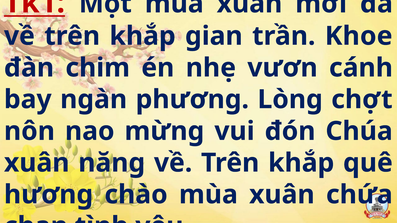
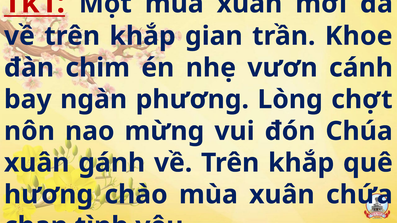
năng: năng -> gánh (112, 163)
